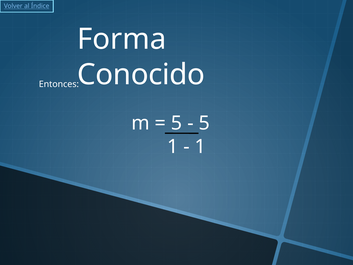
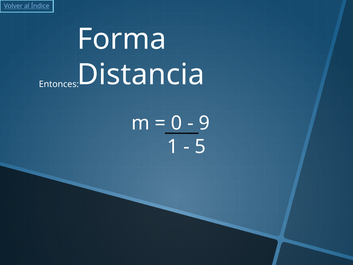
Conocido: Conocido -> Distancia (141, 75)
5: 5 -> 0 (177, 123)
5: 5 -> 9 (204, 123)
1: 1 -> 5 (200, 147)
